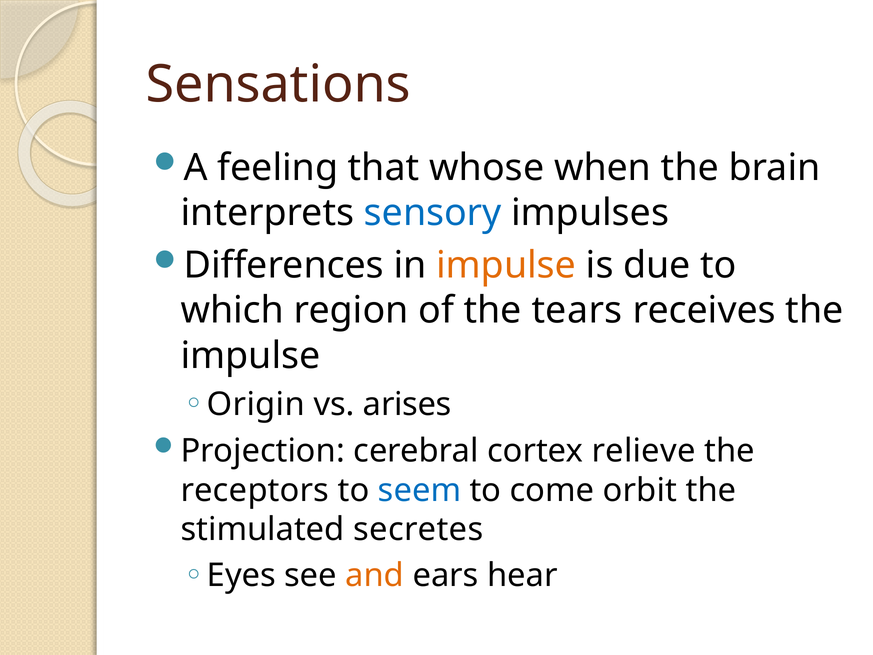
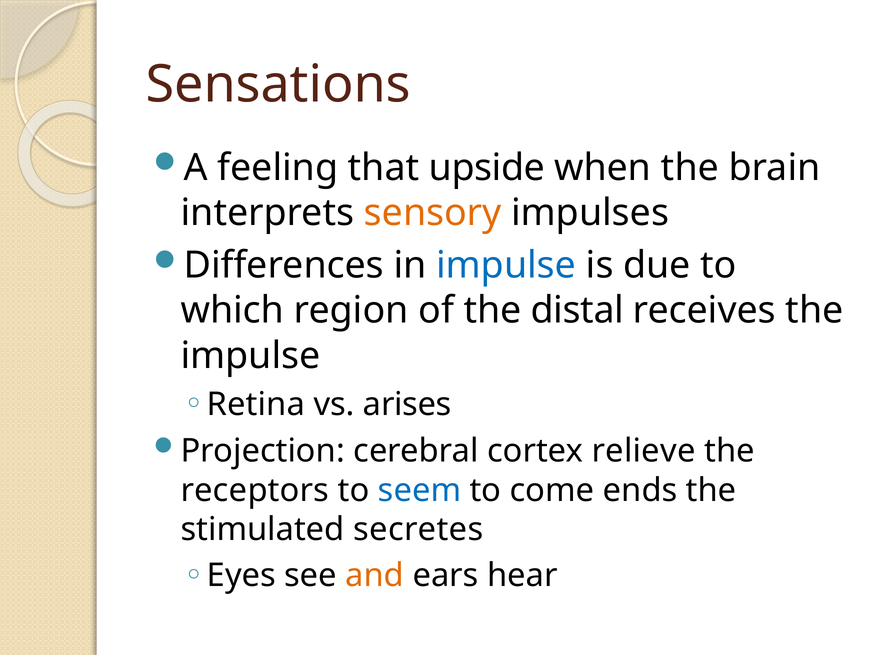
whose: whose -> upside (487, 168)
sensory colour: blue -> orange (433, 213)
impulse colour: orange -> blue (506, 265)
tears: tears -> distal (577, 310)
Origin: Origin -> Retina (256, 404)
orbit: orbit -> ends (640, 490)
